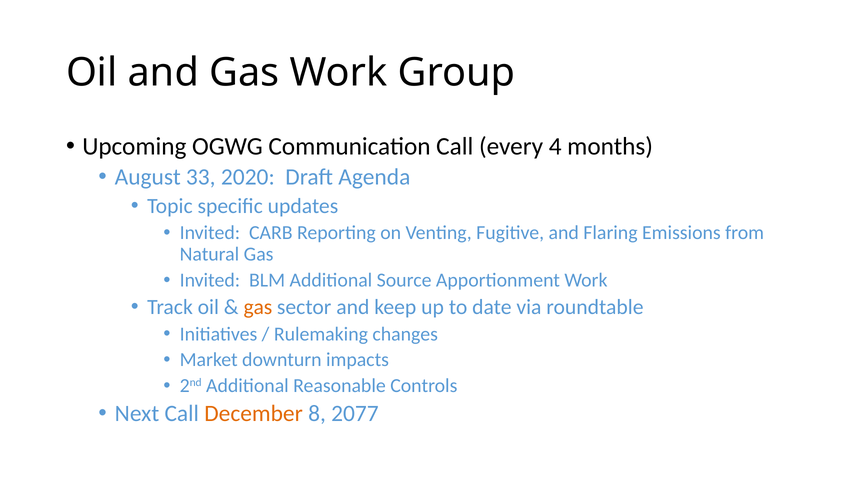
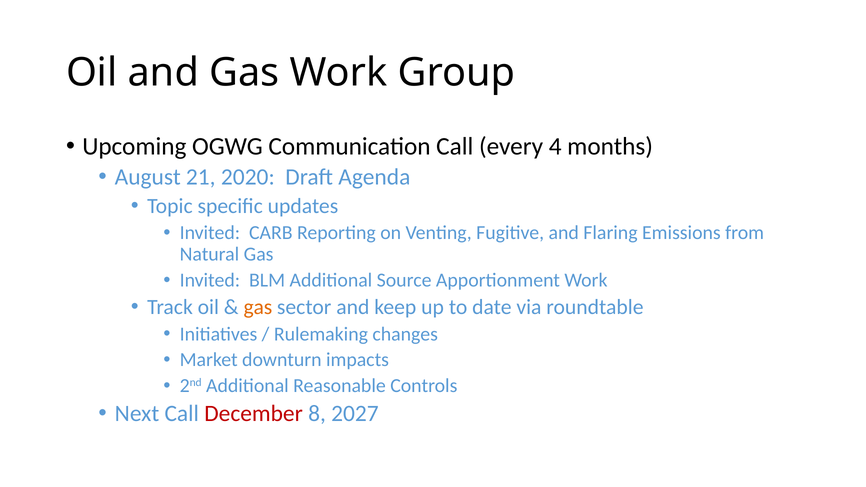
33: 33 -> 21 (201, 177)
December colour: orange -> red (254, 414)
2077: 2077 -> 2027 (355, 414)
